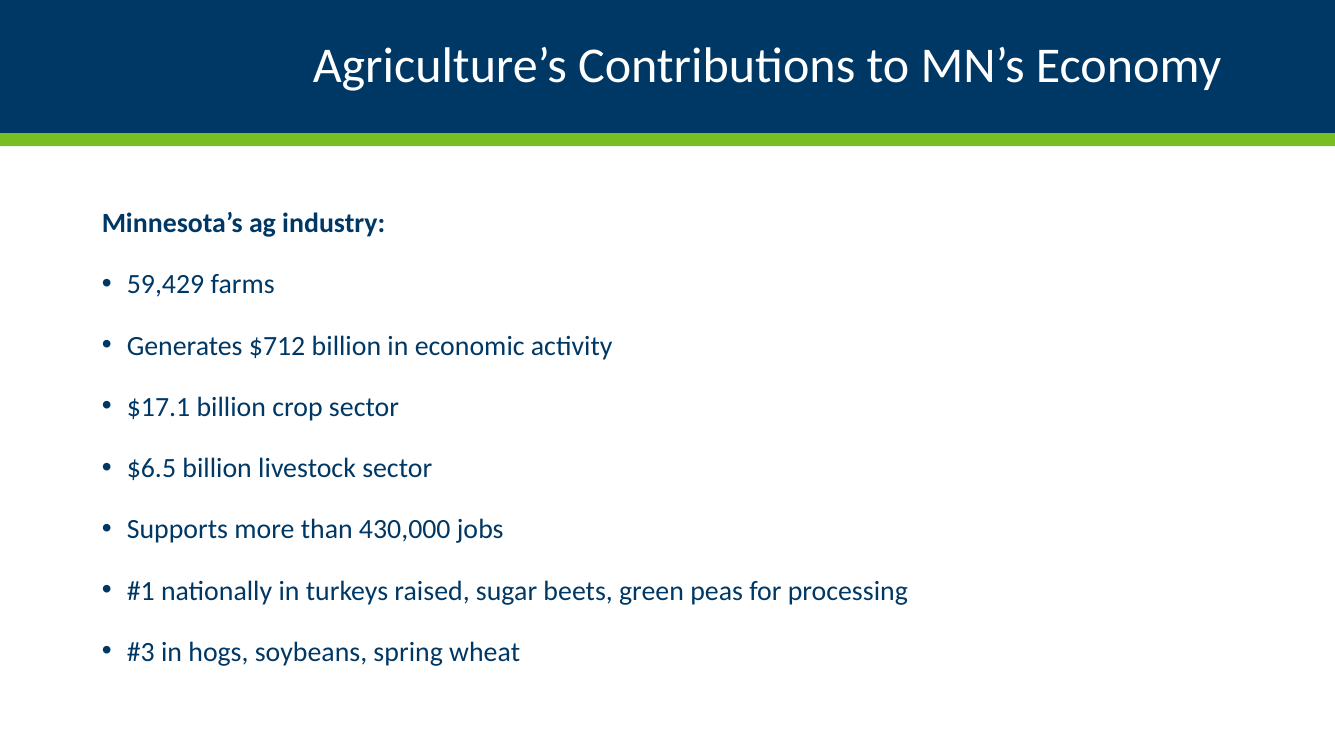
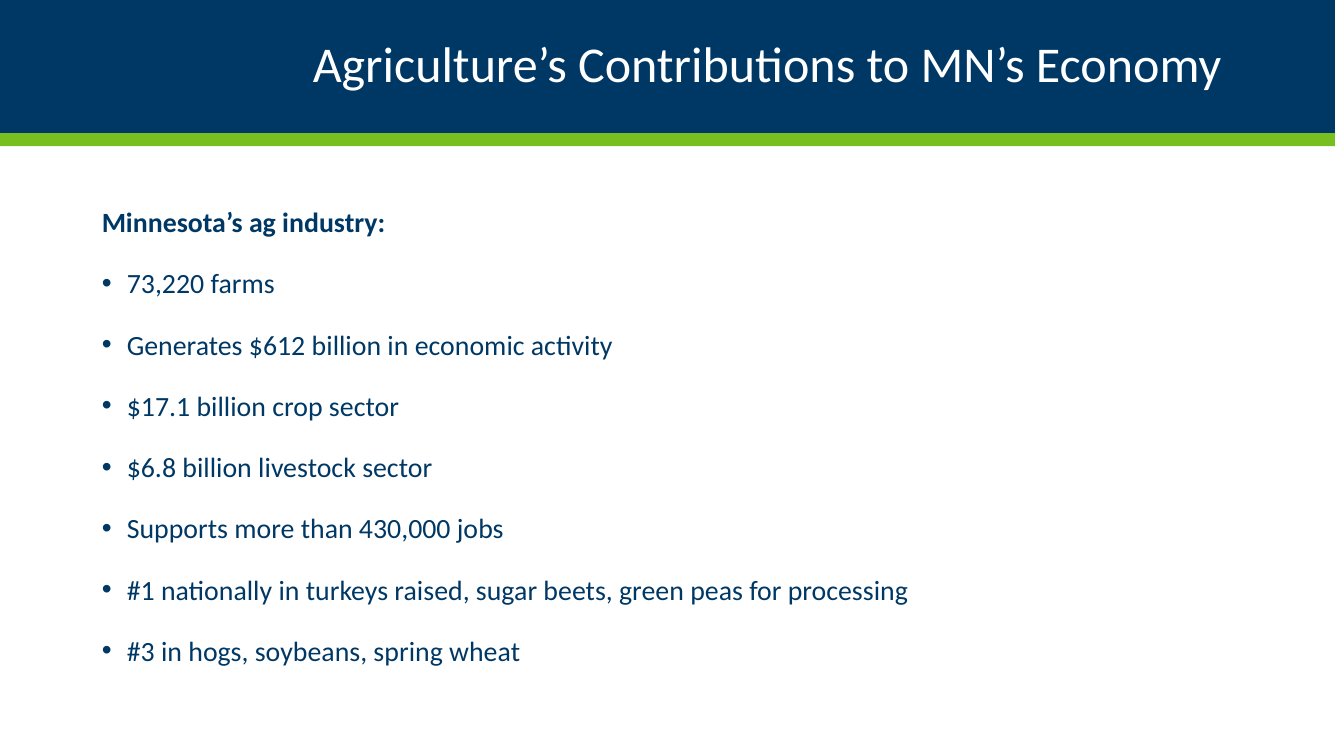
59,429: 59,429 -> 73,220 (166, 285)
$712: $712 -> $612 (277, 346)
$6.5: $6.5 -> $6.8 (151, 468)
